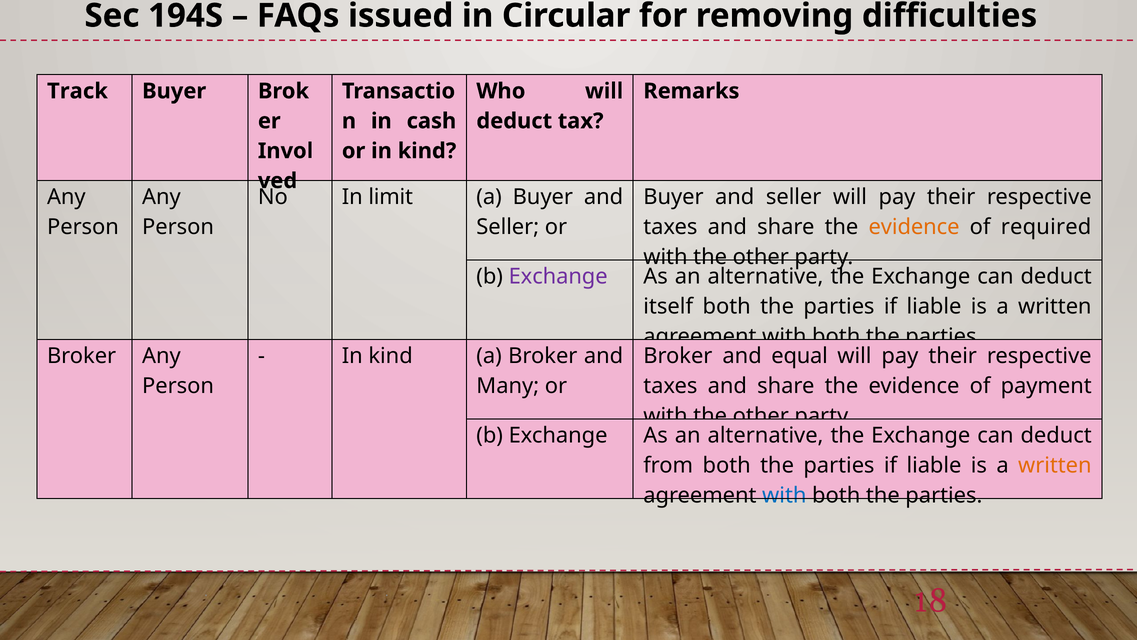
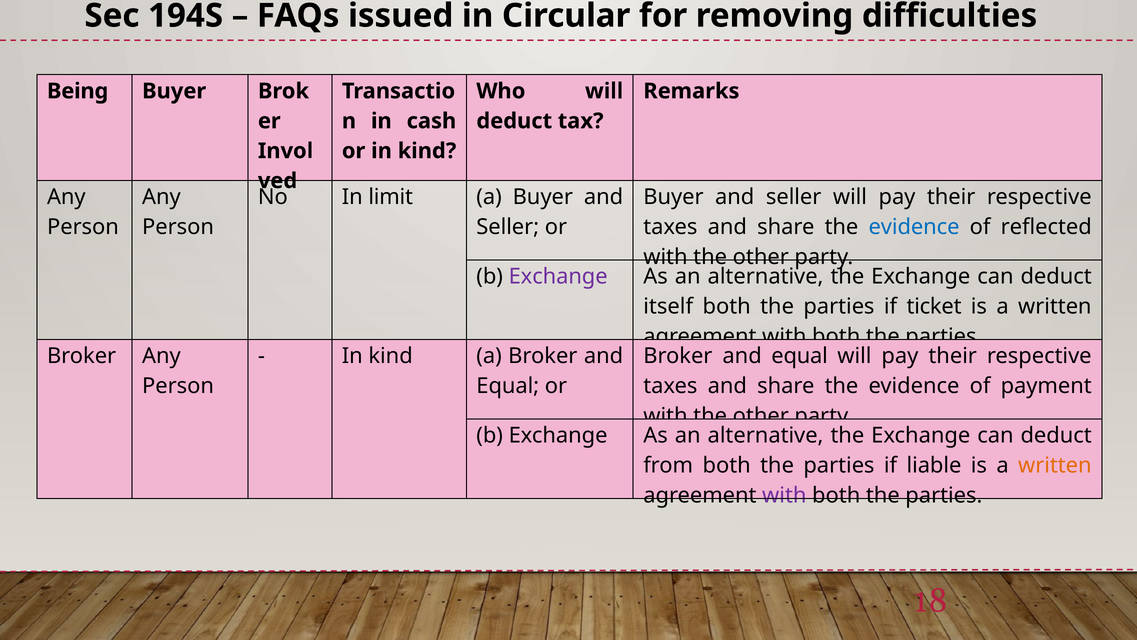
Track: Track -> Being (78, 91)
evidence colour: orange -> blue (914, 227)
required: required -> reflected (1046, 227)
liable: liable -> ticket (934, 306)
Many: Many -> Equal (508, 386)
with colour: blue -> purple (784, 495)
